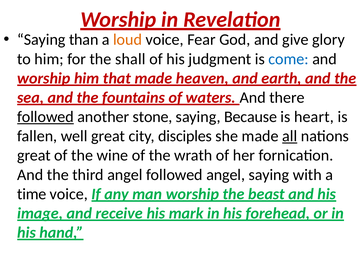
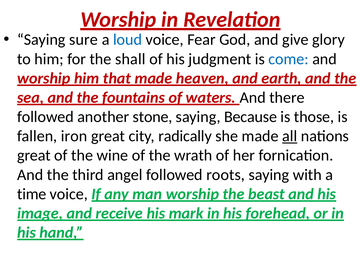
than: than -> sure (84, 40)
loud colour: orange -> blue (128, 40)
followed underline: present -> none (45, 117)
heart: heart -> those (314, 117)
well: well -> iron (74, 136)
disciples: disciples -> radically (185, 136)
followed angel: angel -> roots (226, 175)
